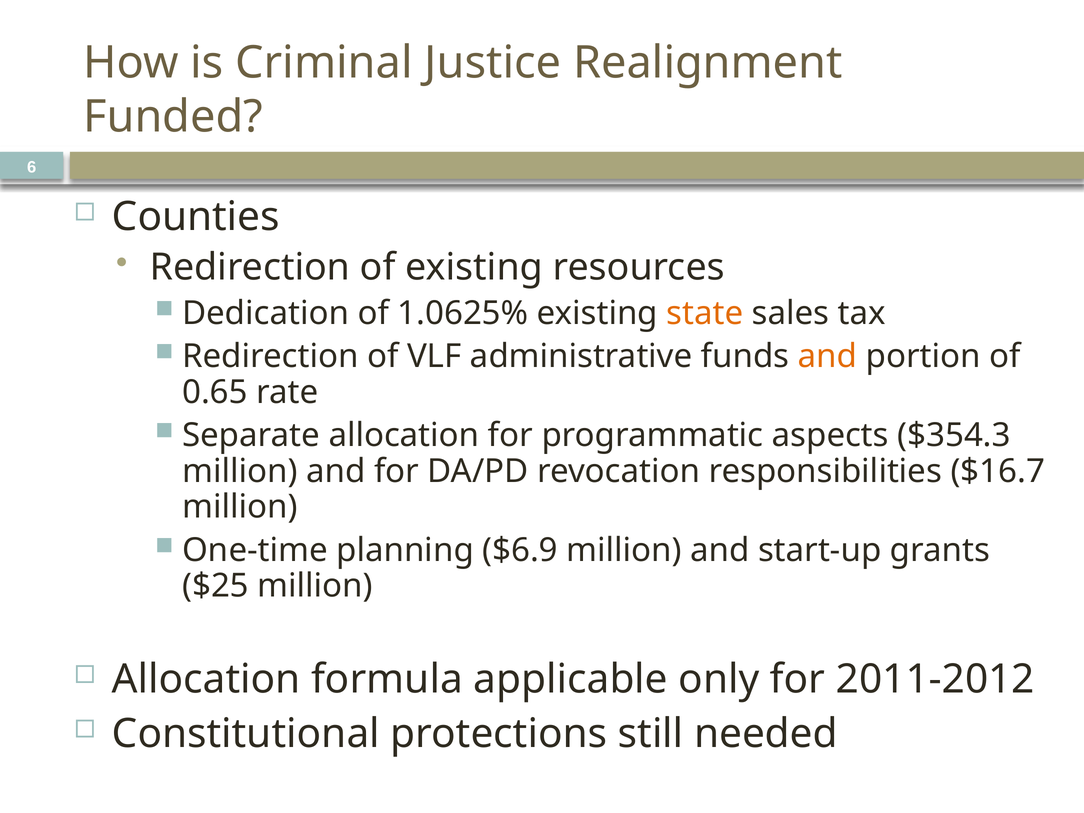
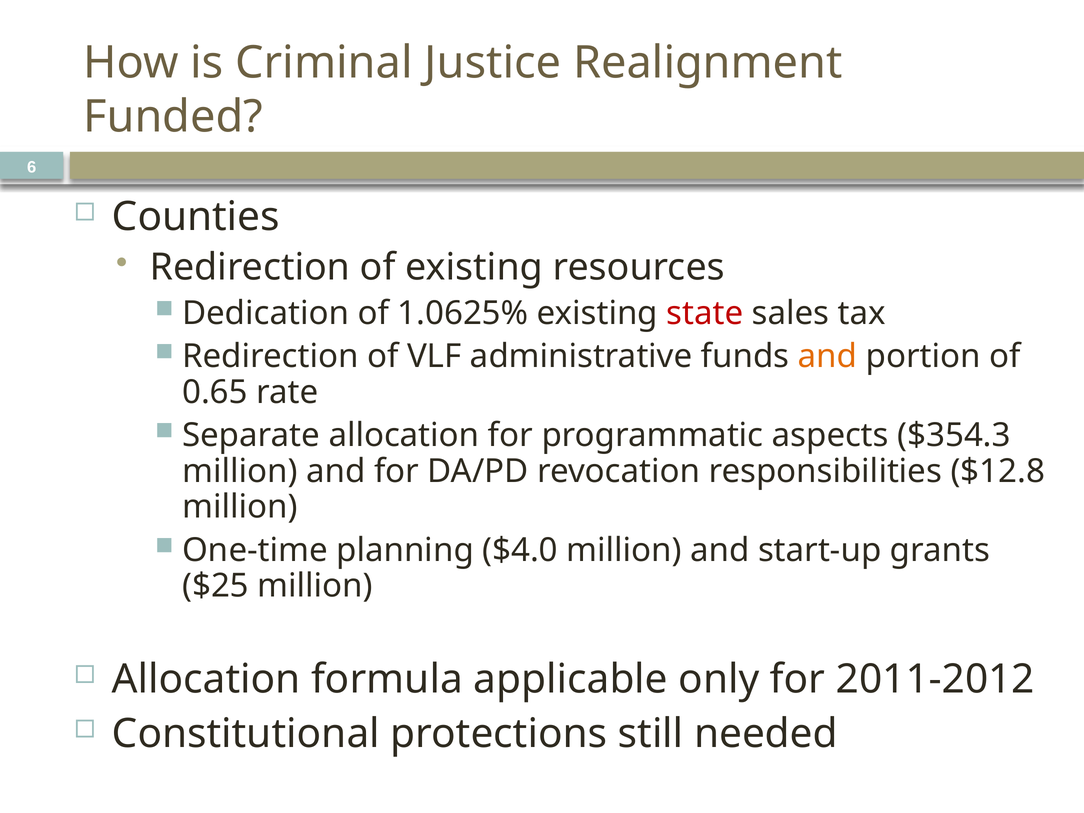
state colour: orange -> red (705, 313)
$16.7: $16.7 -> $12.8 (998, 471)
$6.9: $6.9 -> $4.0 (520, 550)
